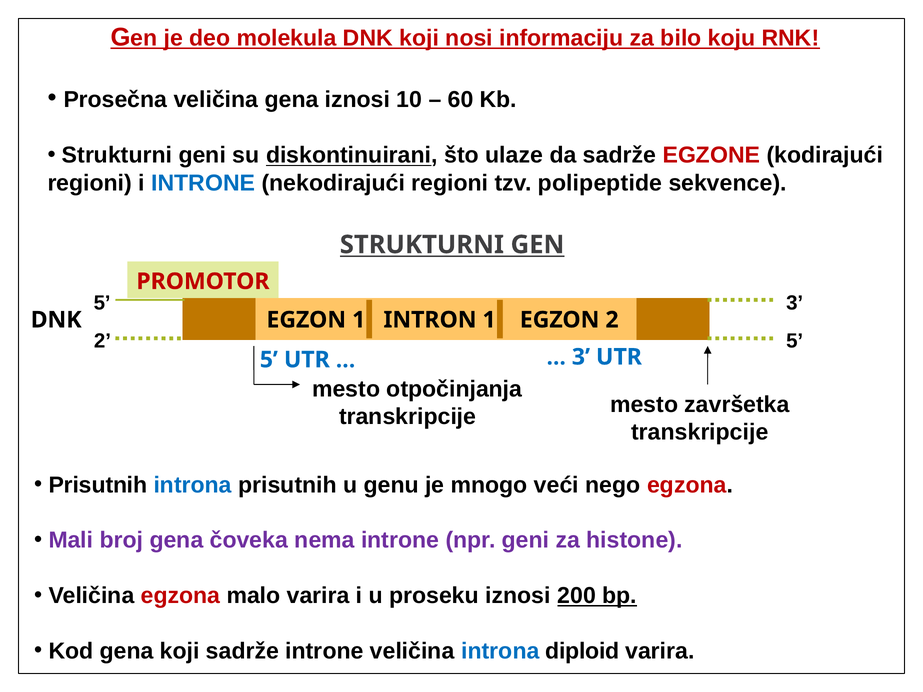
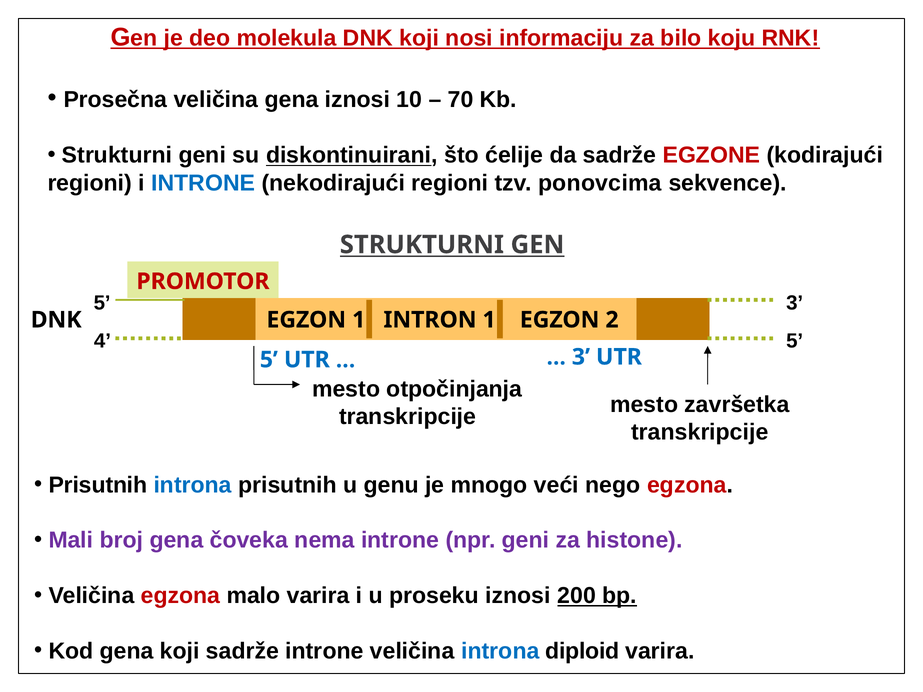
60: 60 -> 70 (461, 100)
ulaze: ulaze -> ćelije (514, 155)
polipeptide: polipeptide -> ponovcima (600, 183)
2: 2 -> 4 (102, 341)
